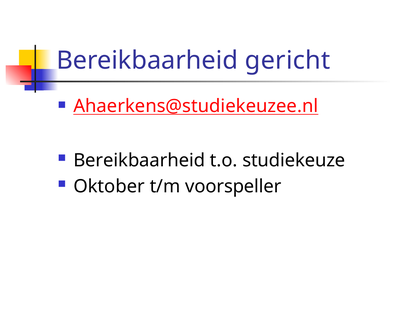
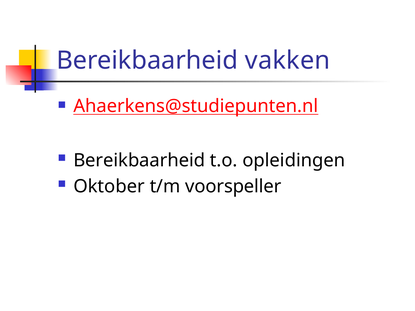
gericht: gericht -> vakken (288, 61)
Ahaerkens@studiekeuzee.nl: Ahaerkens@studiekeuzee.nl -> Ahaerkens@studiepunten.nl (196, 106)
studiekeuze: studiekeuze -> opleidingen (294, 161)
